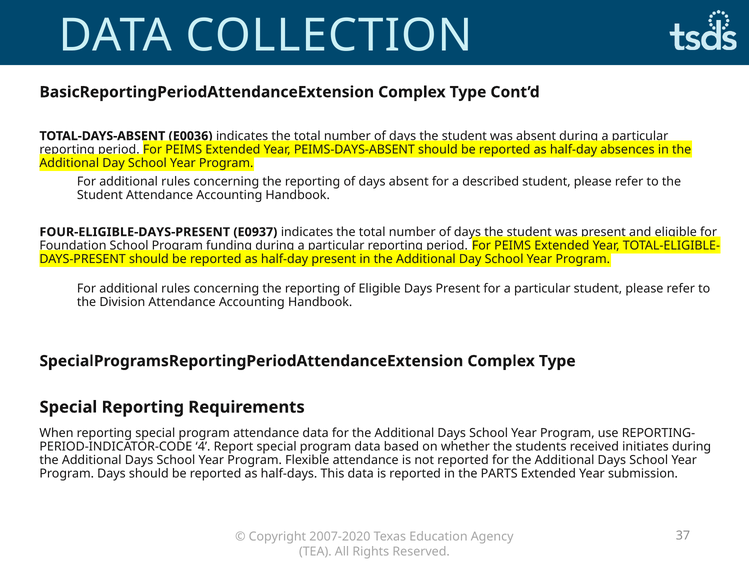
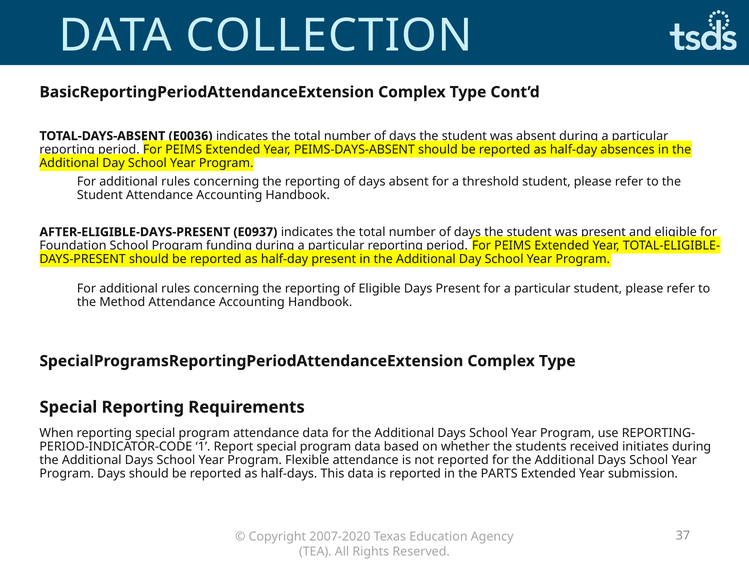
described: described -> threshold (491, 182)
FOUR-ELIGIBLE-DAYS-PRESENT: FOUR-ELIGIBLE-DAYS-PRESENT -> AFTER-ELIGIBLE-DAYS-PRESENT (135, 232)
Division: Division -> Method (122, 302)
4: 4 -> 1 (203, 447)
